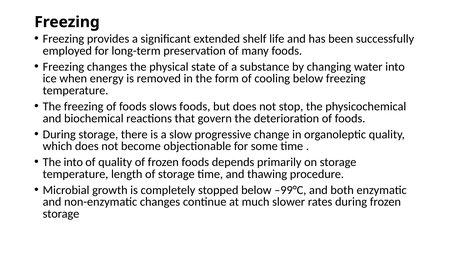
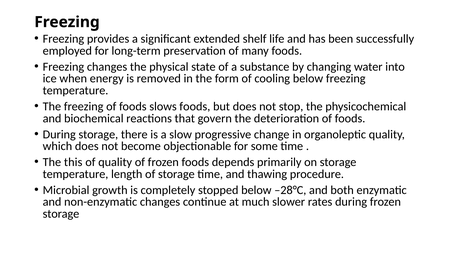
The into: into -> this (73, 162)
–99°C: –99°C -> –28°C (290, 190)
